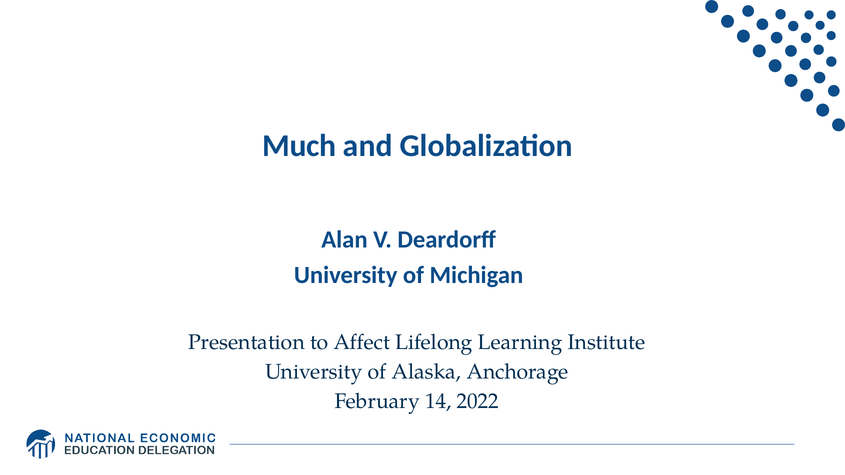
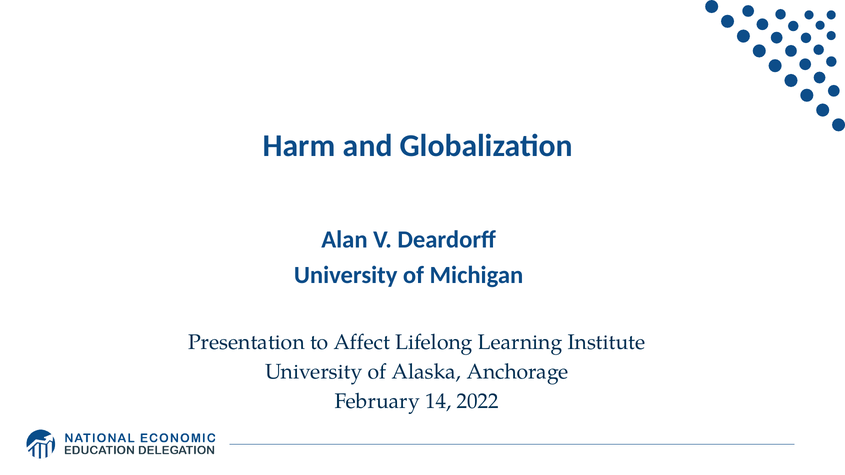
Much: Much -> Harm (299, 146)
